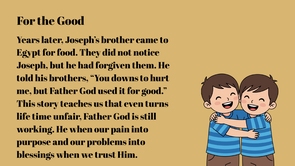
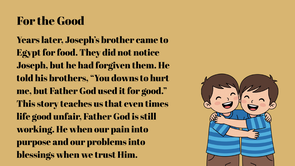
turns: turns -> times (157, 104)
life time: time -> good (42, 117)
